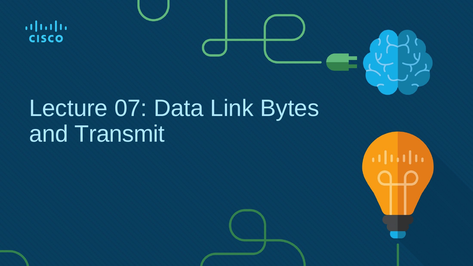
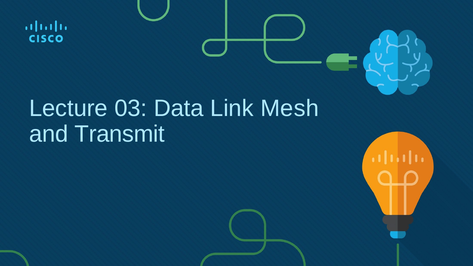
07: 07 -> 03 (131, 108)
Bytes: Bytes -> Mesh (290, 108)
